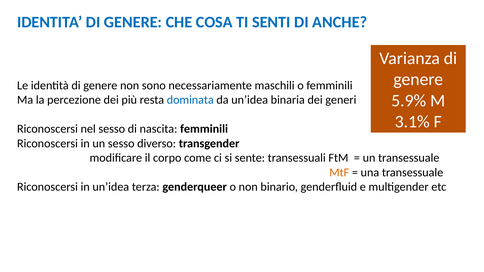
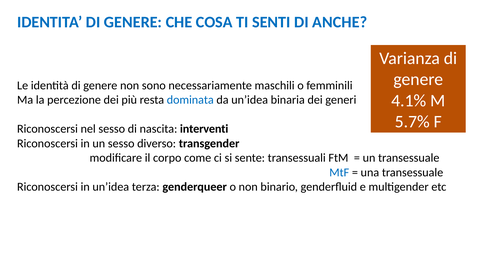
5.9%: 5.9% -> 4.1% (409, 101)
3.1%: 3.1% -> 5.7% (412, 122)
nascita femminili: femminili -> interventi (204, 129)
MtF colour: orange -> blue (339, 173)
